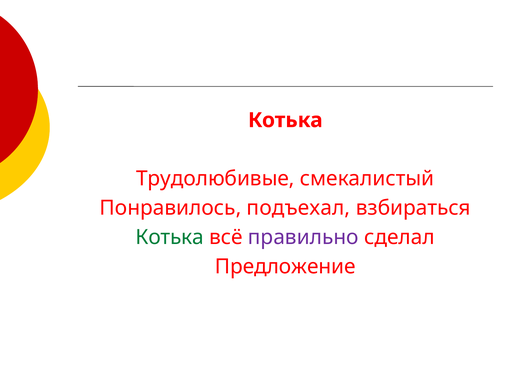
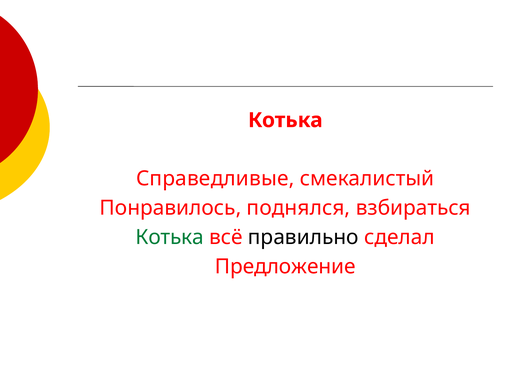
Трудолюбивые: Трудолюбивые -> Справедливые (215, 179)
подъехал: подъехал -> поднялся (298, 208)
правильно colour: purple -> black (303, 237)
